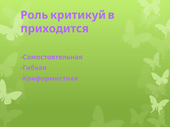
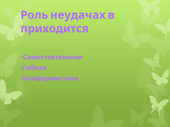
критикуй: критикуй -> неудачах (78, 15)
